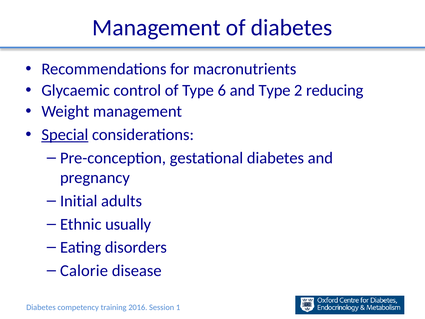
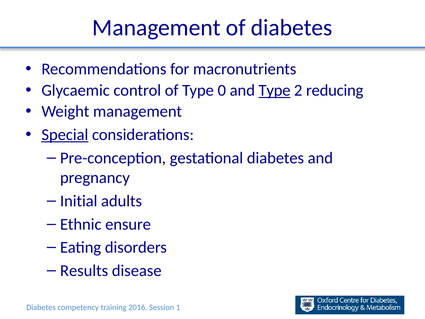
6: 6 -> 0 (222, 90)
Type underline: none -> present (275, 90)
usually: usually -> ensure (128, 224)
Calorie: Calorie -> Results (84, 270)
